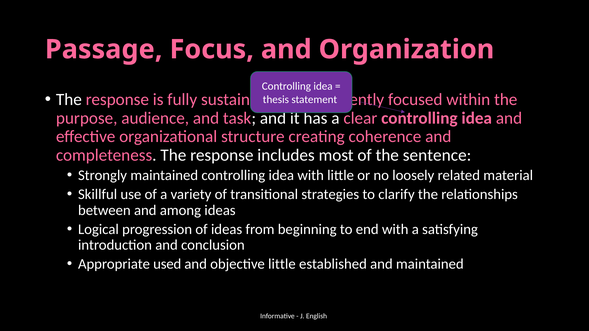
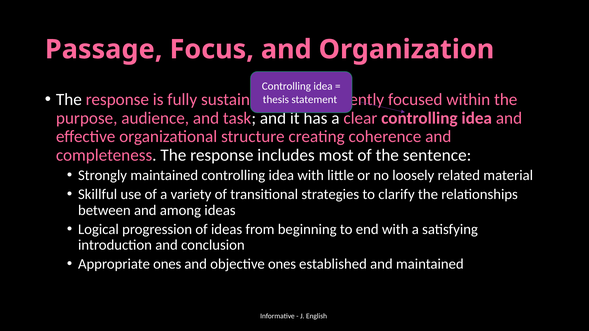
Appropriate used: used -> ones (167, 264)
objective little: little -> ones (282, 264)
